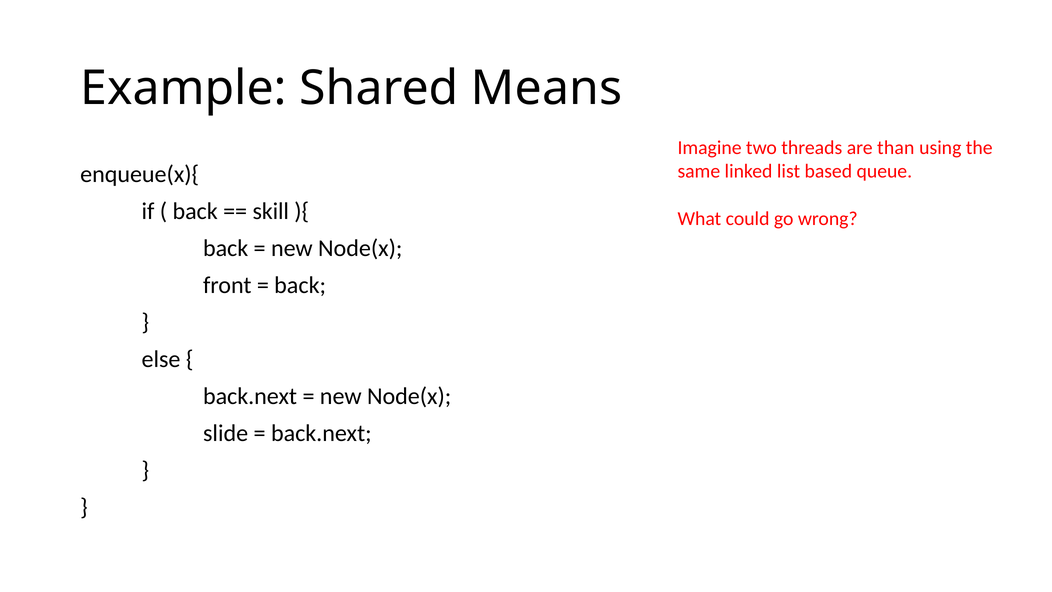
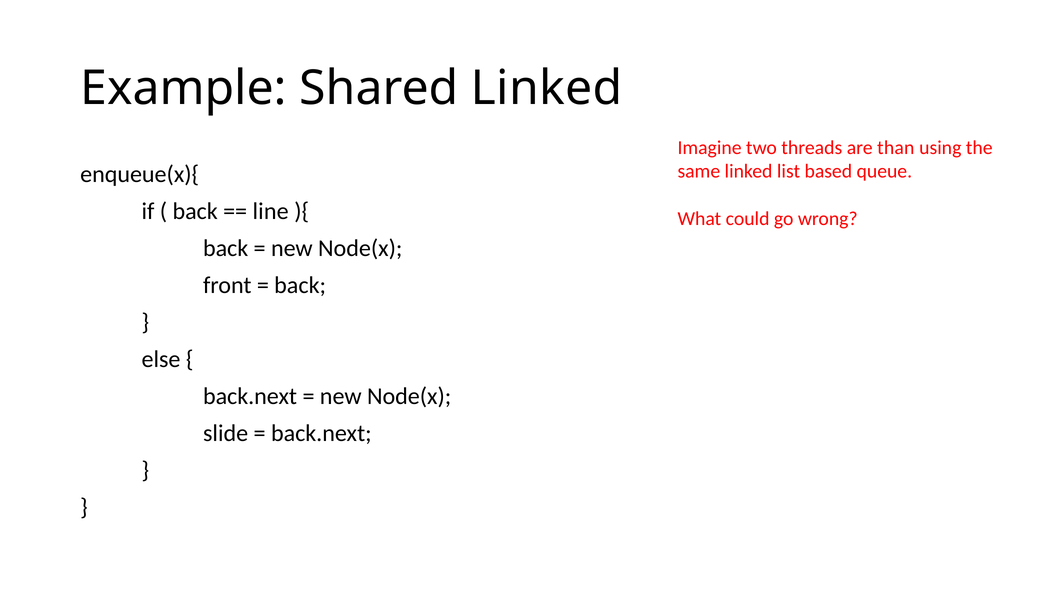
Shared Means: Means -> Linked (547, 88)
skill: skill -> line (271, 211)
